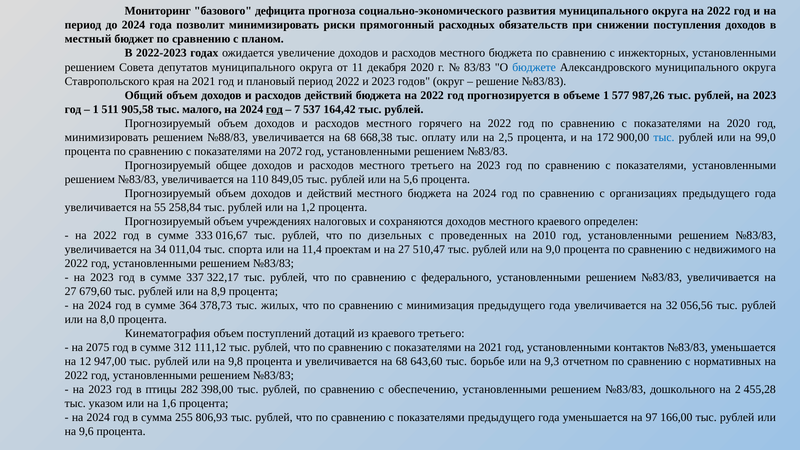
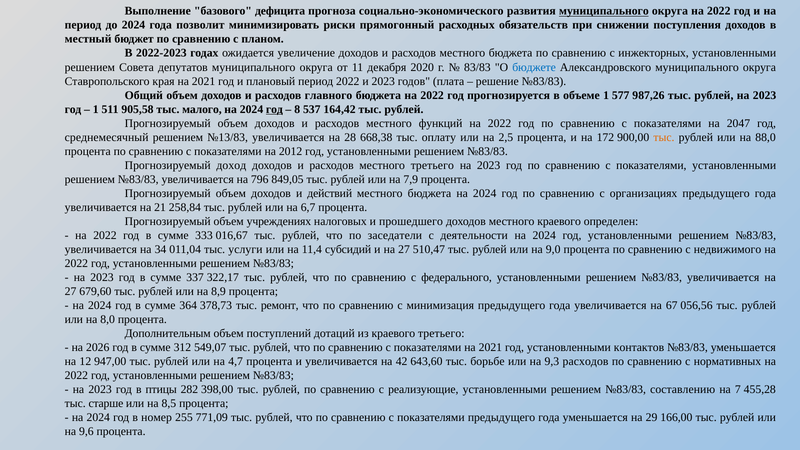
Мониторинг: Мониторинг -> Выполнение (158, 11)
муниципального underline: none -> present (604, 11)
округ: округ -> плата (449, 81)
расходов действий: действий -> главного (328, 95)
7: 7 -> 8 (297, 109)
горячего: горячего -> функций (441, 123)
на 2020: 2020 -> 2047 (738, 123)
минимизировать: минимизировать -> среднемесячный (107, 137)
№88/83: №88/83 -> №13/83 (228, 137)
68: 68 -> 28 (350, 137)
тыс colour: blue -> orange (664, 137)
99,0: 99,0 -> 88,0 (766, 137)
2072: 2072 -> 2012 (291, 151)
общее: общее -> доход (231, 165)
110: 110 -> 796 (260, 179)
5,6: 5,6 -> 7,9 (411, 179)
55: 55 -> 21 (160, 207)
1,2: 1,2 -> 6,7 (308, 207)
сохраняются: сохраняются -> прошедшего (411, 221)
дизельных: дизельных -> заседатели (395, 235)
проведенных: проведенных -> деятельности (474, 235)
2010: 2010 -> 2024 (544, 235)
спорта: спорта -> услуги (245, 249)
проектам: проектам -> субсидий (348, 249)
жилых: жилых -> ремонт (280, 305)
32: 32 -> 67 (672, 305)
Кинематография: Кинематография -> Дополнительным (168, 333)
2075: 2075 -> 2026 (98, 347)
111,12: 111,12 -> 549,07 (210, 347)
9,8: 9,8 -> 4,7 (236, 361)
и увеличивается на 68: 68 -> 42 (402, 361)
9,3 отчетном: отчетном -> расходов (586, 361)
обеспечению: обеспечению -> реализующие (423, 389)
дошкольного: дошкольного -> составлению (683, 389)
2: 2 -> 7 (738, 389)
указом: указом -> старше (106, 403)
1,6: 1,6 -> 8,5 (169, 403)
сумма: сумма -> номер (157, 417)
806,93: 806,93 -> 771,09 (212, 417)
97: 97 -> 29 (652, 417)
